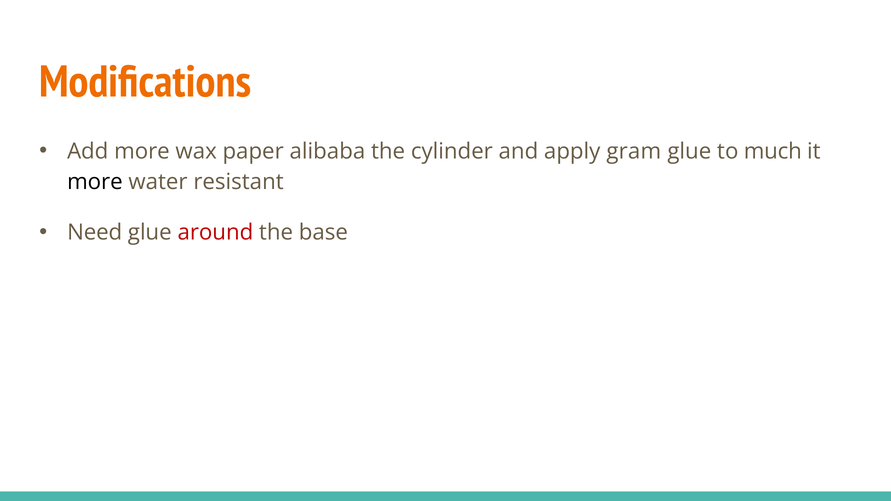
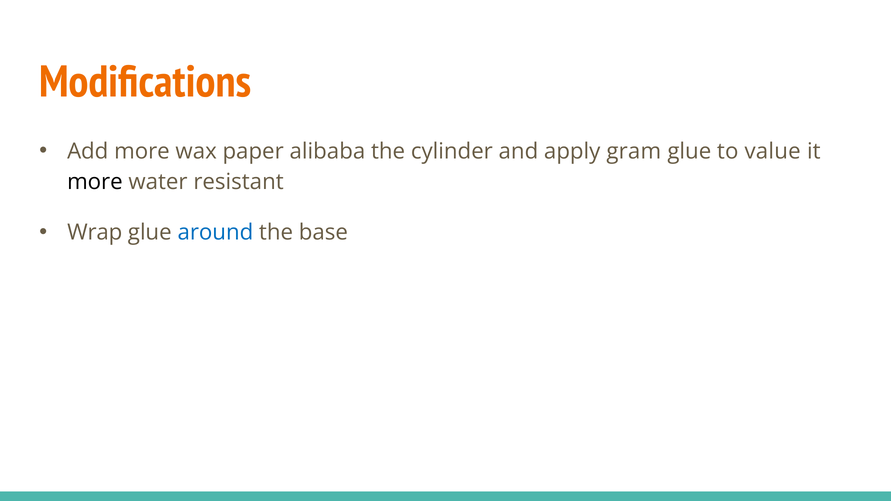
much: much -> value (773, 151)
Need: Need -> Wrap (95, 232)
around colour: red -> blue (215, 232)
